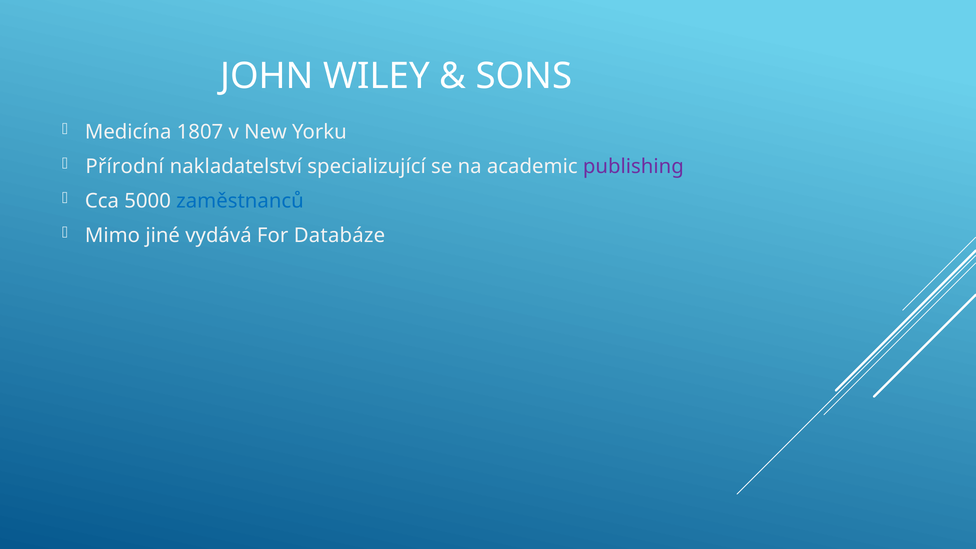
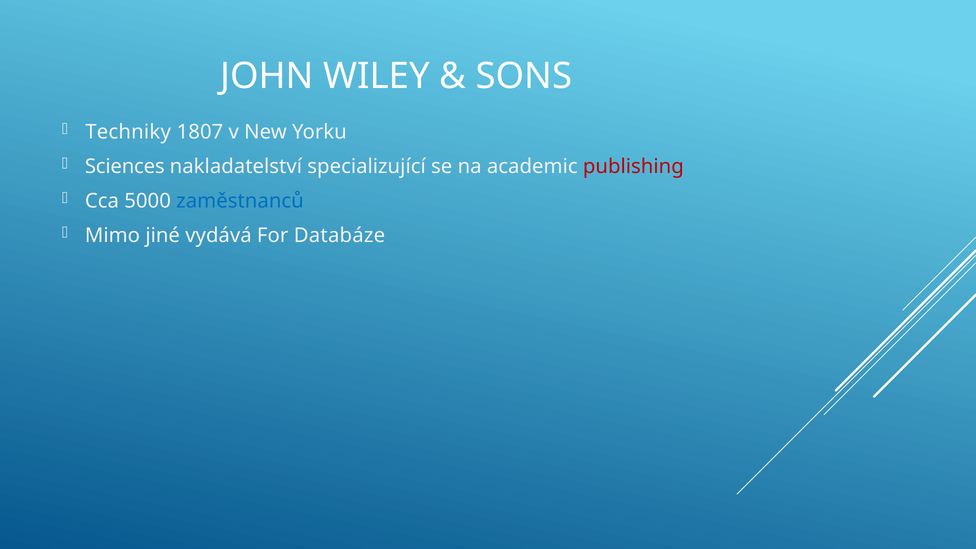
Medicína: Medicína -> Techniky (128, 132)
Přírodní: Přírodní -> Sciences (125, 166)
publishing colour: purple -> red (633, 166)
